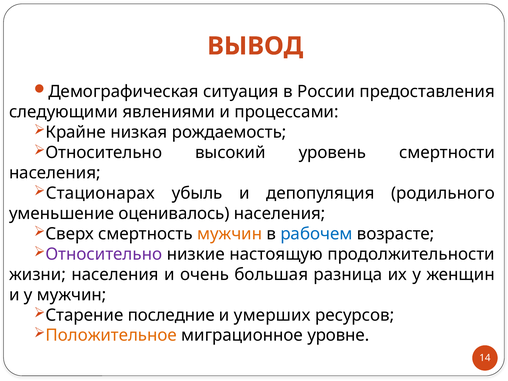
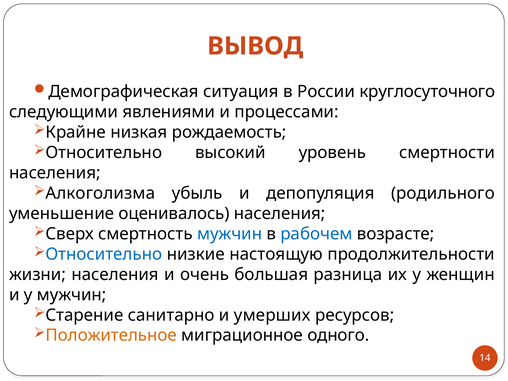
предоставления: предоставления -> круглосуточного (427, 92)
Стационарах: Стационарах -> Алкоголизма (100, 193)
мужчин colour: orange -> blue (230, 234)
Относительно colour: purple -> blue (104, 254)
последние: последние -> санитарно (171, 315)
уровне: уровне -> одного (338, 335)
